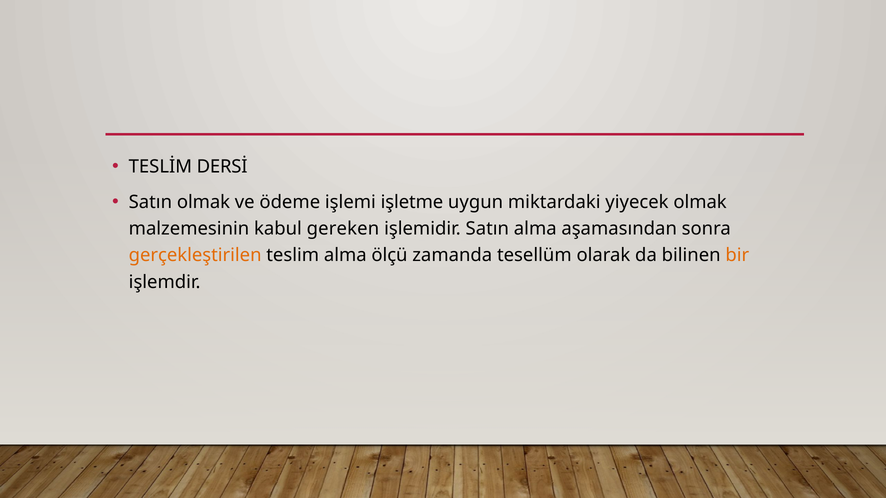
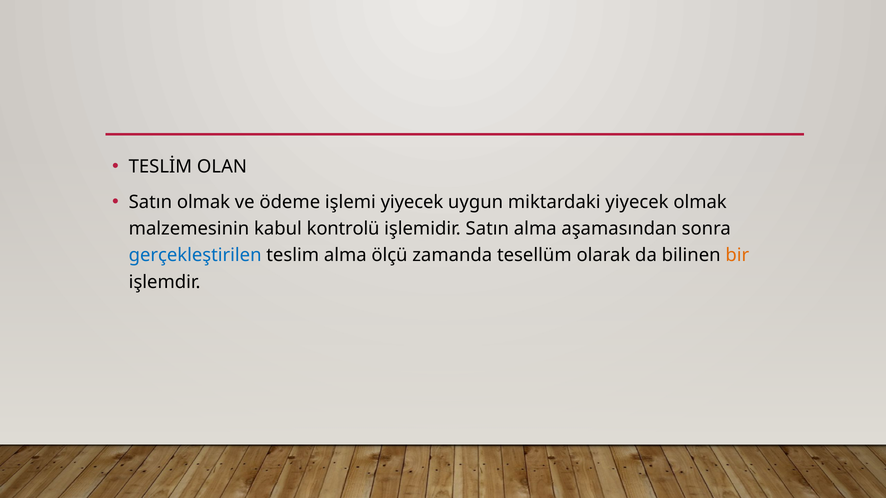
DERSİ: DERSİ -> OLAN (222, 167)
işlemi işletme: işletme -> yiyecek (412, 202)
gereken: gereken -> kontrolü (343, 229)
gerçekleştirilen colour: orange -> blue (195, 256)
